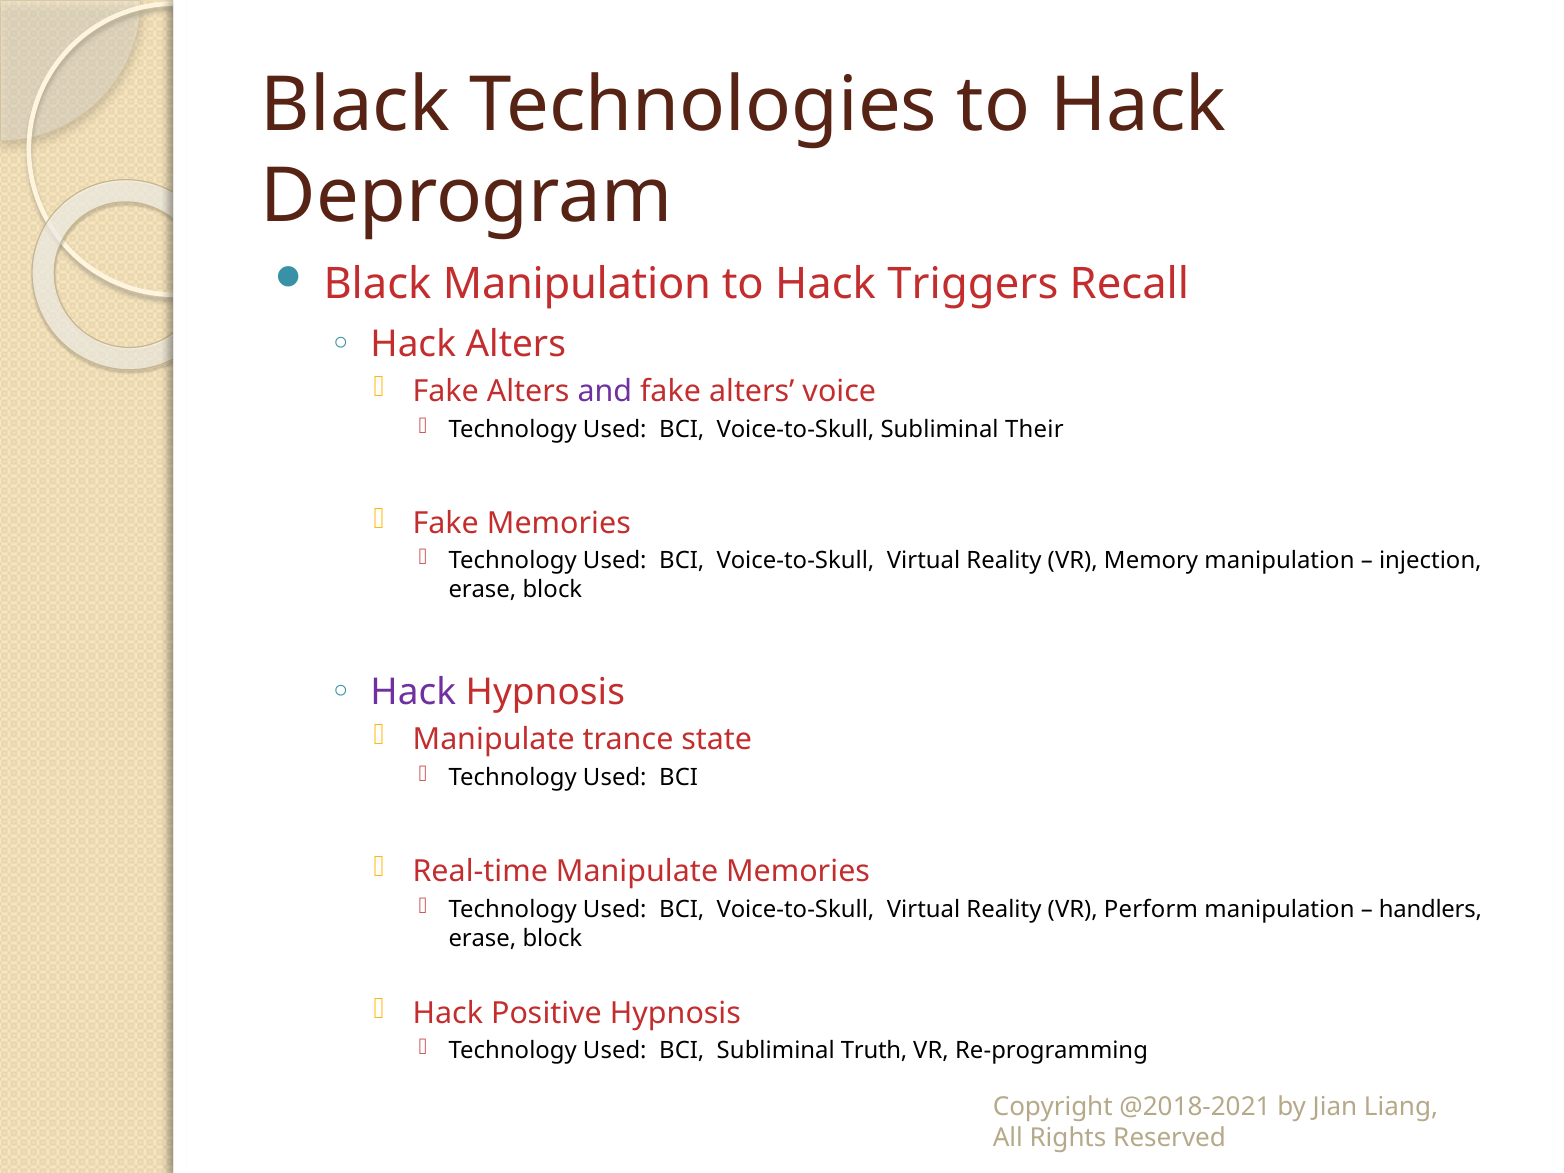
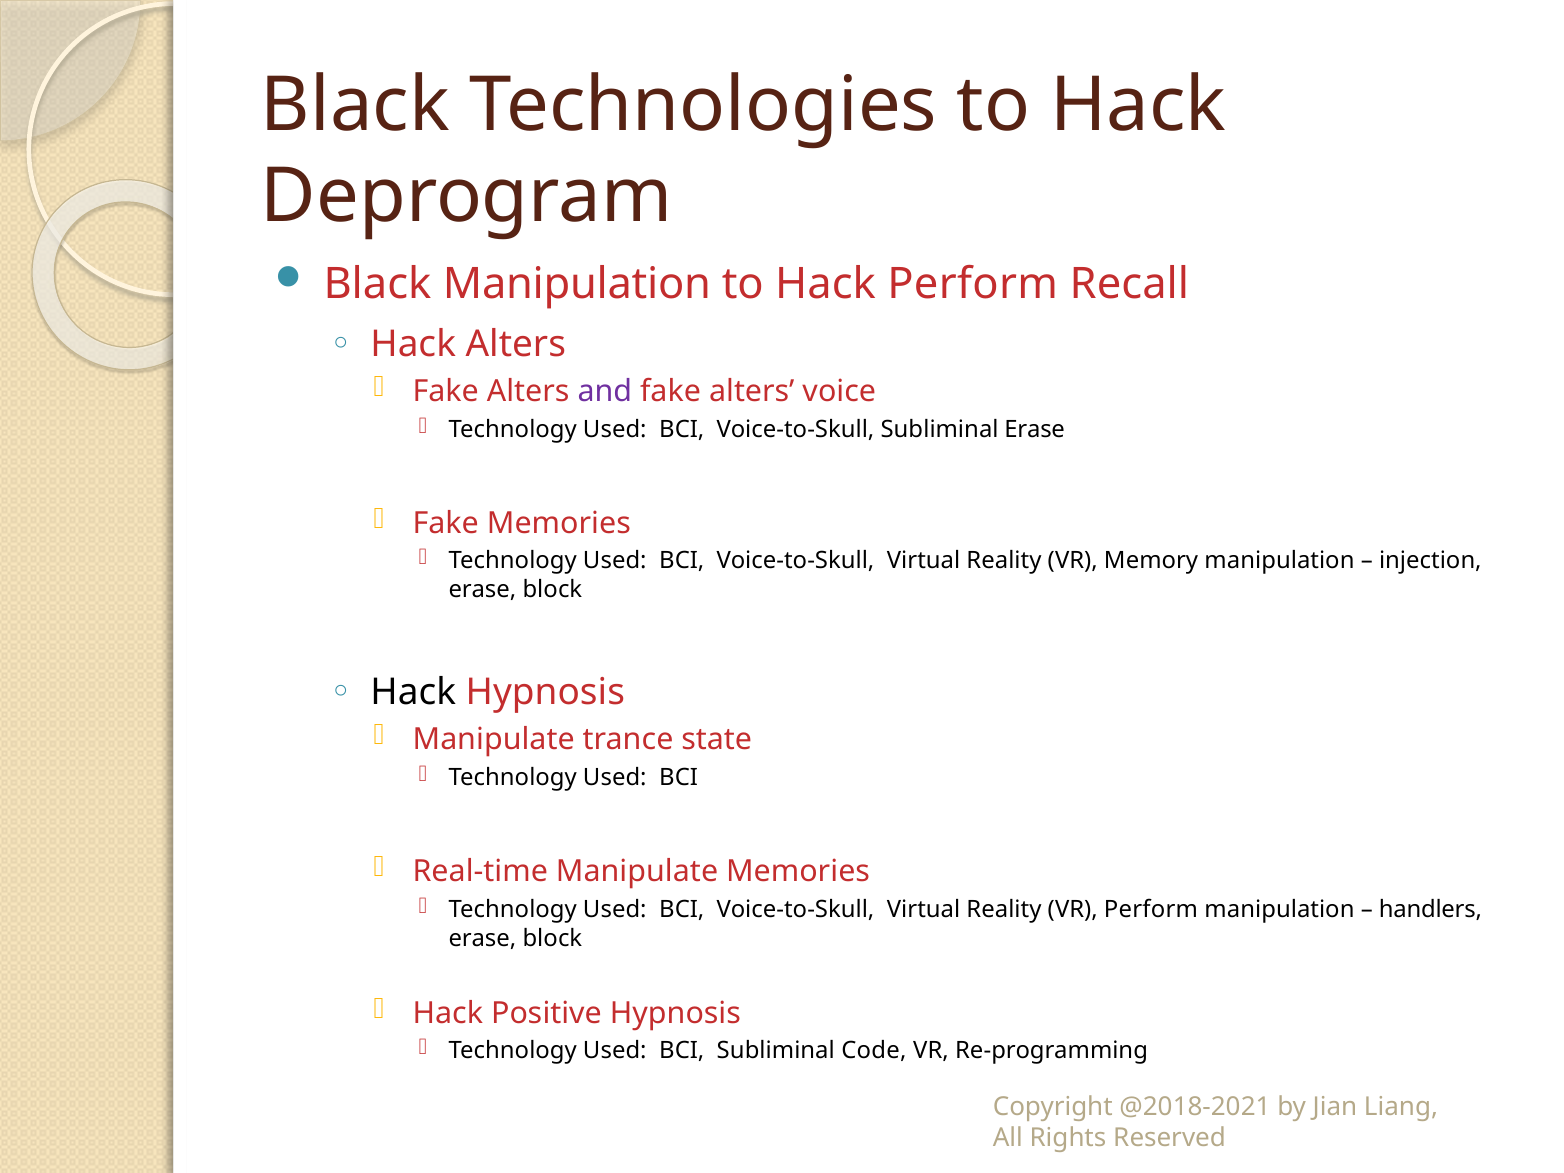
Hack Triggers: Triggers -> Perform (973, 284)
Subliminal Their: Their -> Erase (1035, 429)
Hack colour: purple -> black (413, 693)
Truth: Truth -> Code (874, 1051)
